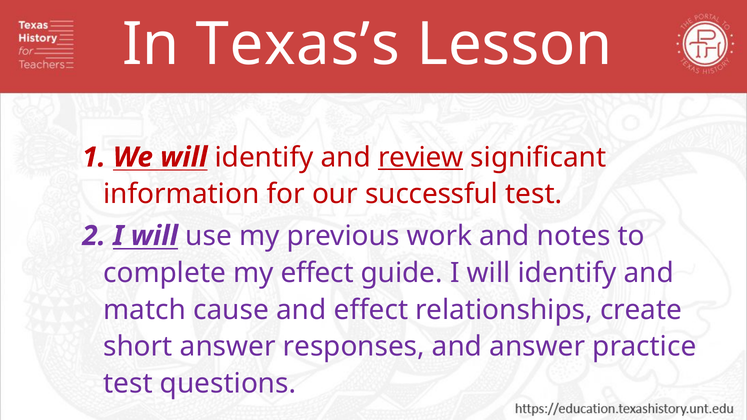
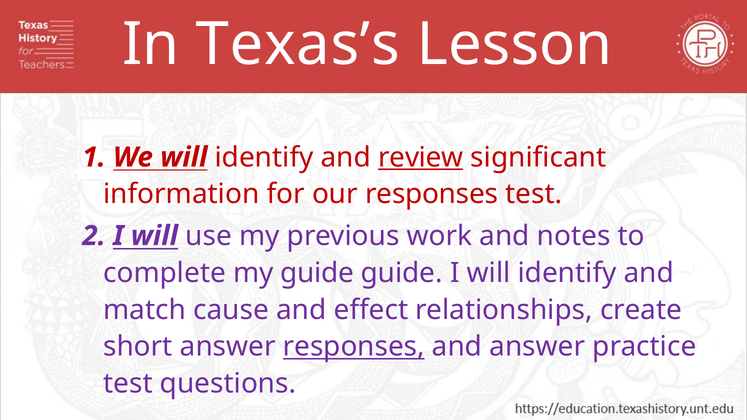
our successful: successful -> responses (432, 194)
my effect: effect -> guide (317, 273)
responses underline: none -> present (354, 347)
